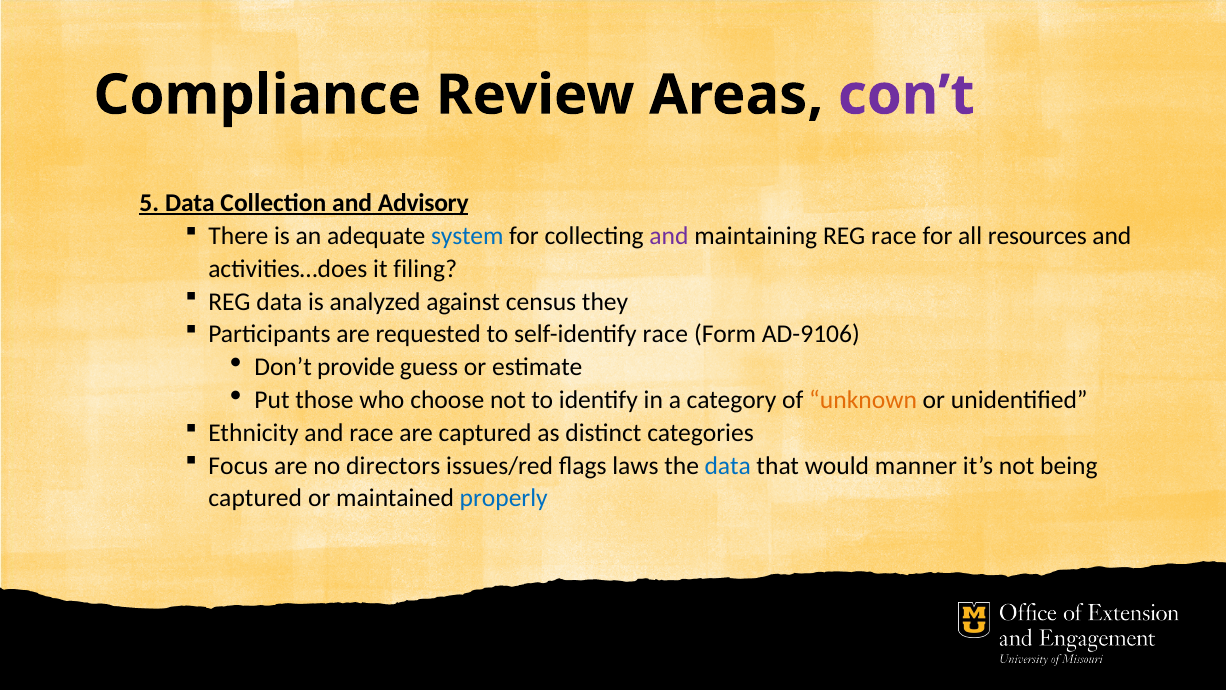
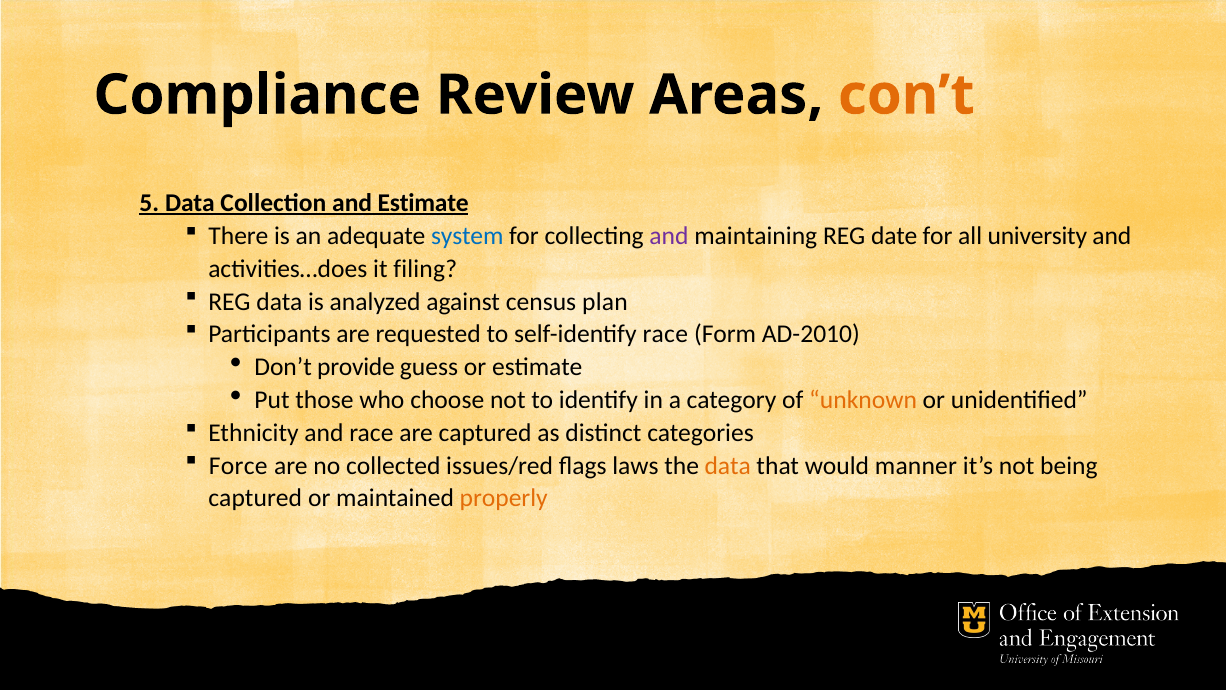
con’t colour: purple -> orange (906, 95)
and Advisory: Advisory -> Estimate (423, 203)
REG race: race -> date (894, 236)
resources: resources -> university (1037, 236)
they: they -> plan (605, 301)
AD-9106: AD-9106 -> AD-2010 (811, 334)
Focus: Focus -> Force (238, 465)
directors: directors -> collected (393, 465)
data colour: blue -> orange (728, 465)
properly colour: blue -> orange (504, 498)
